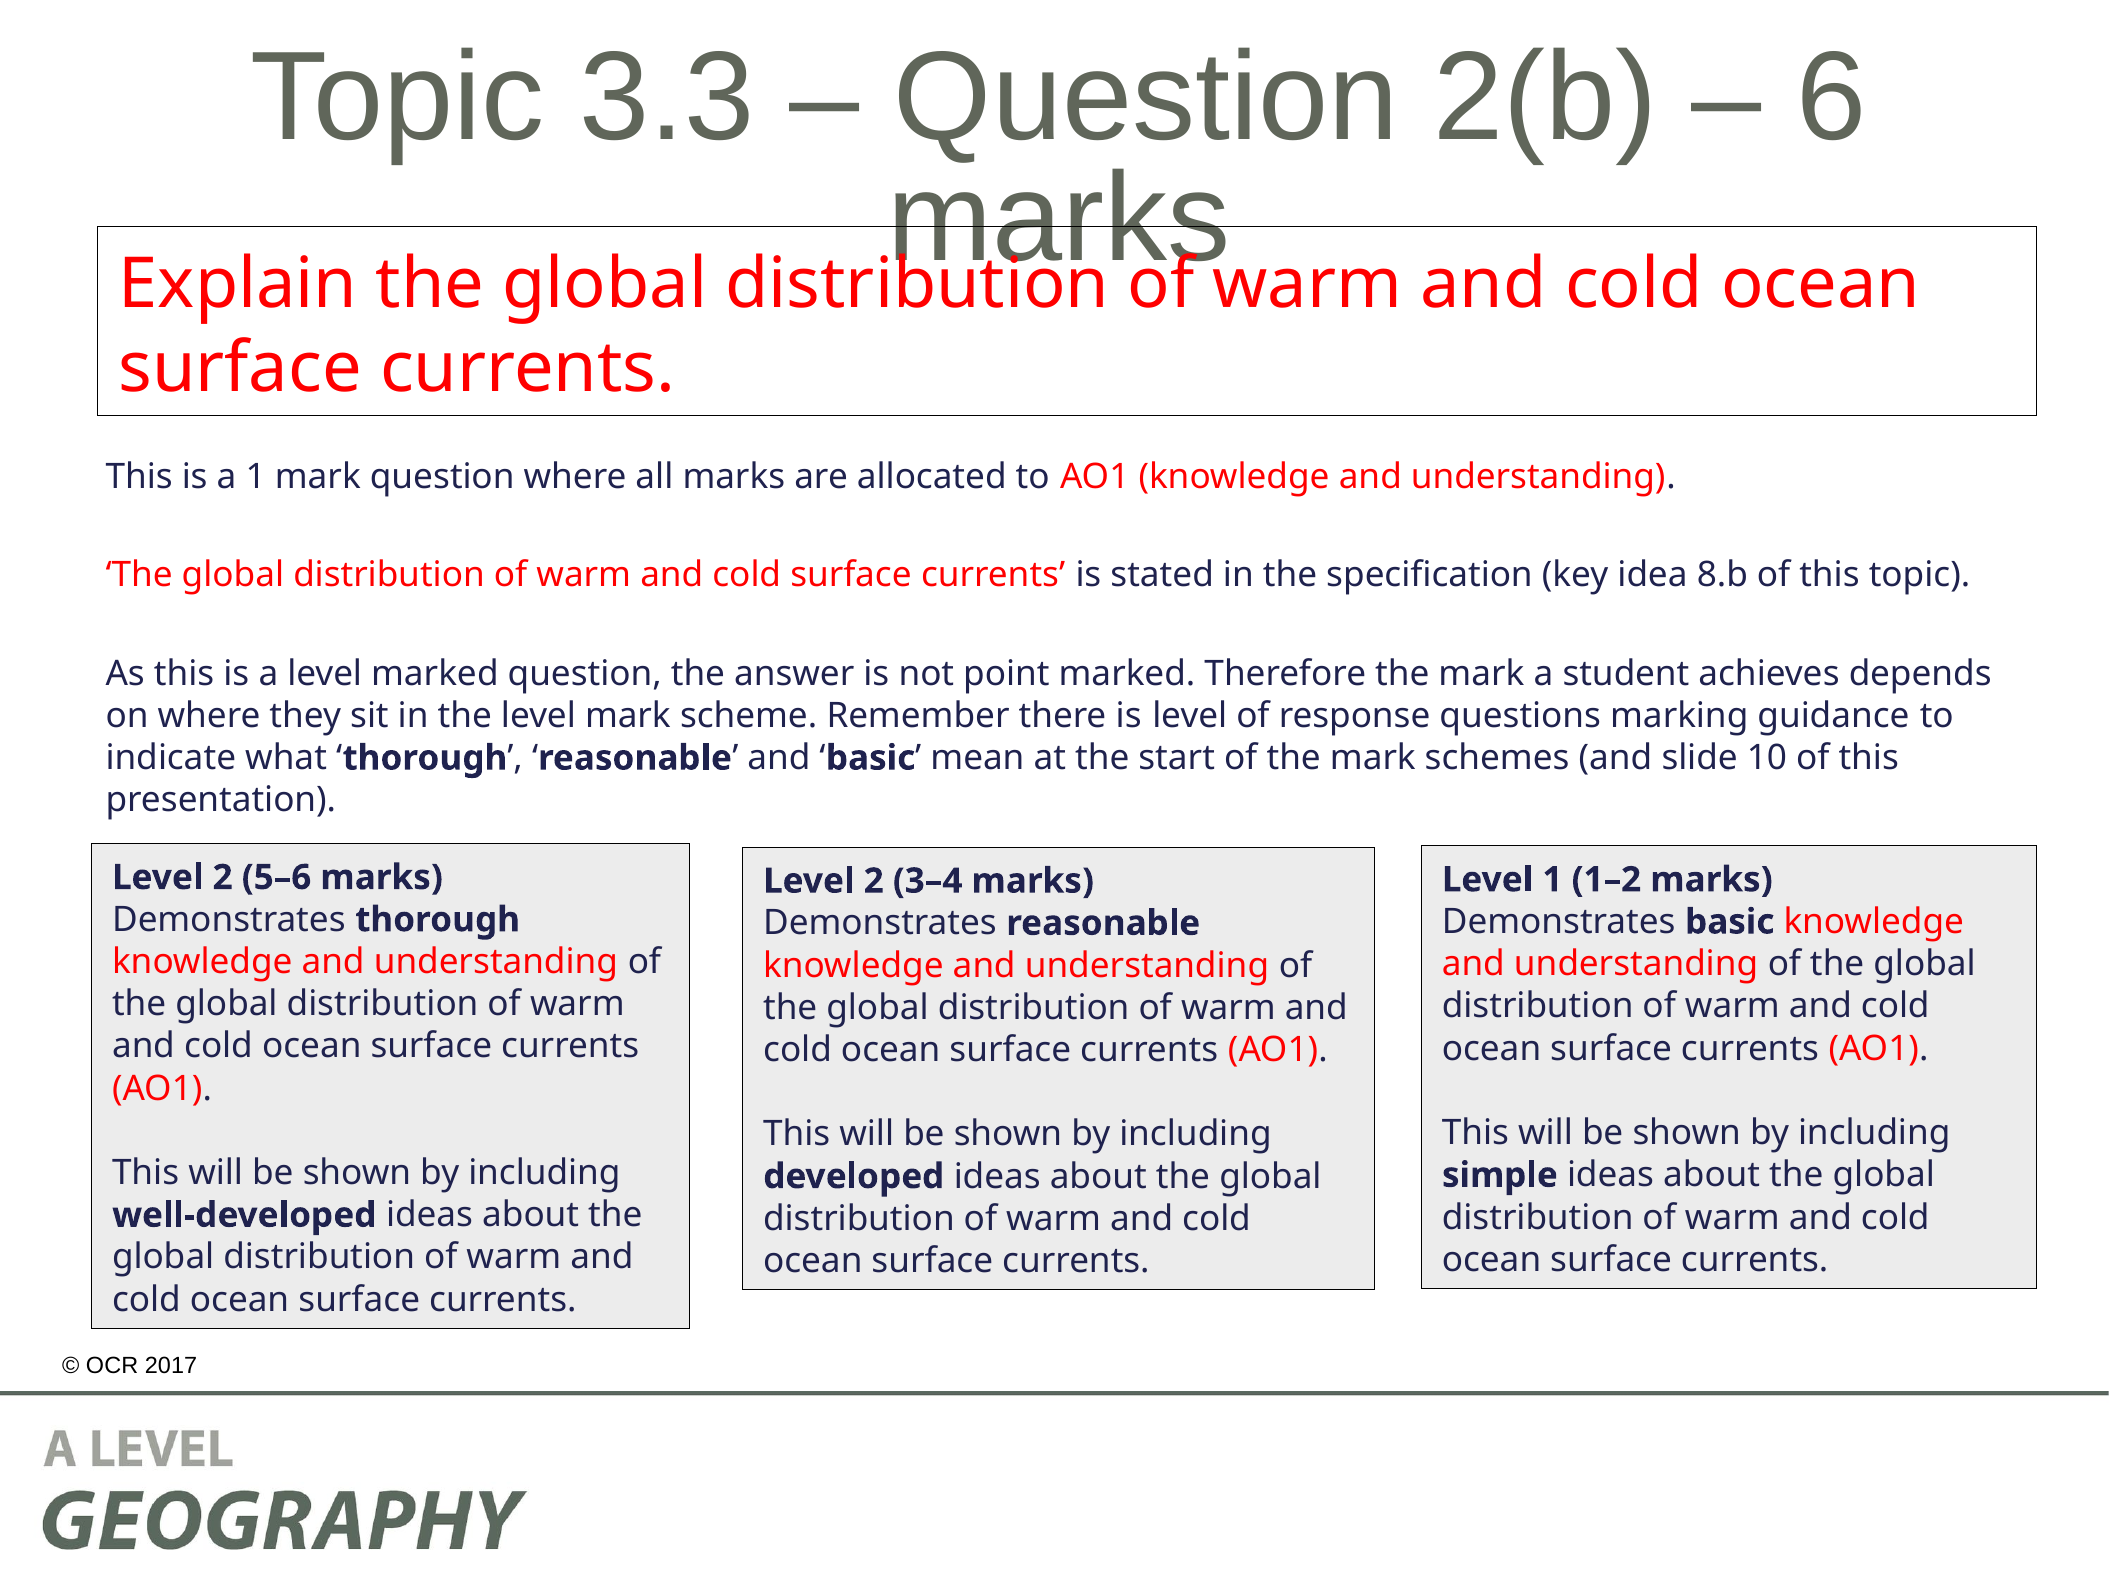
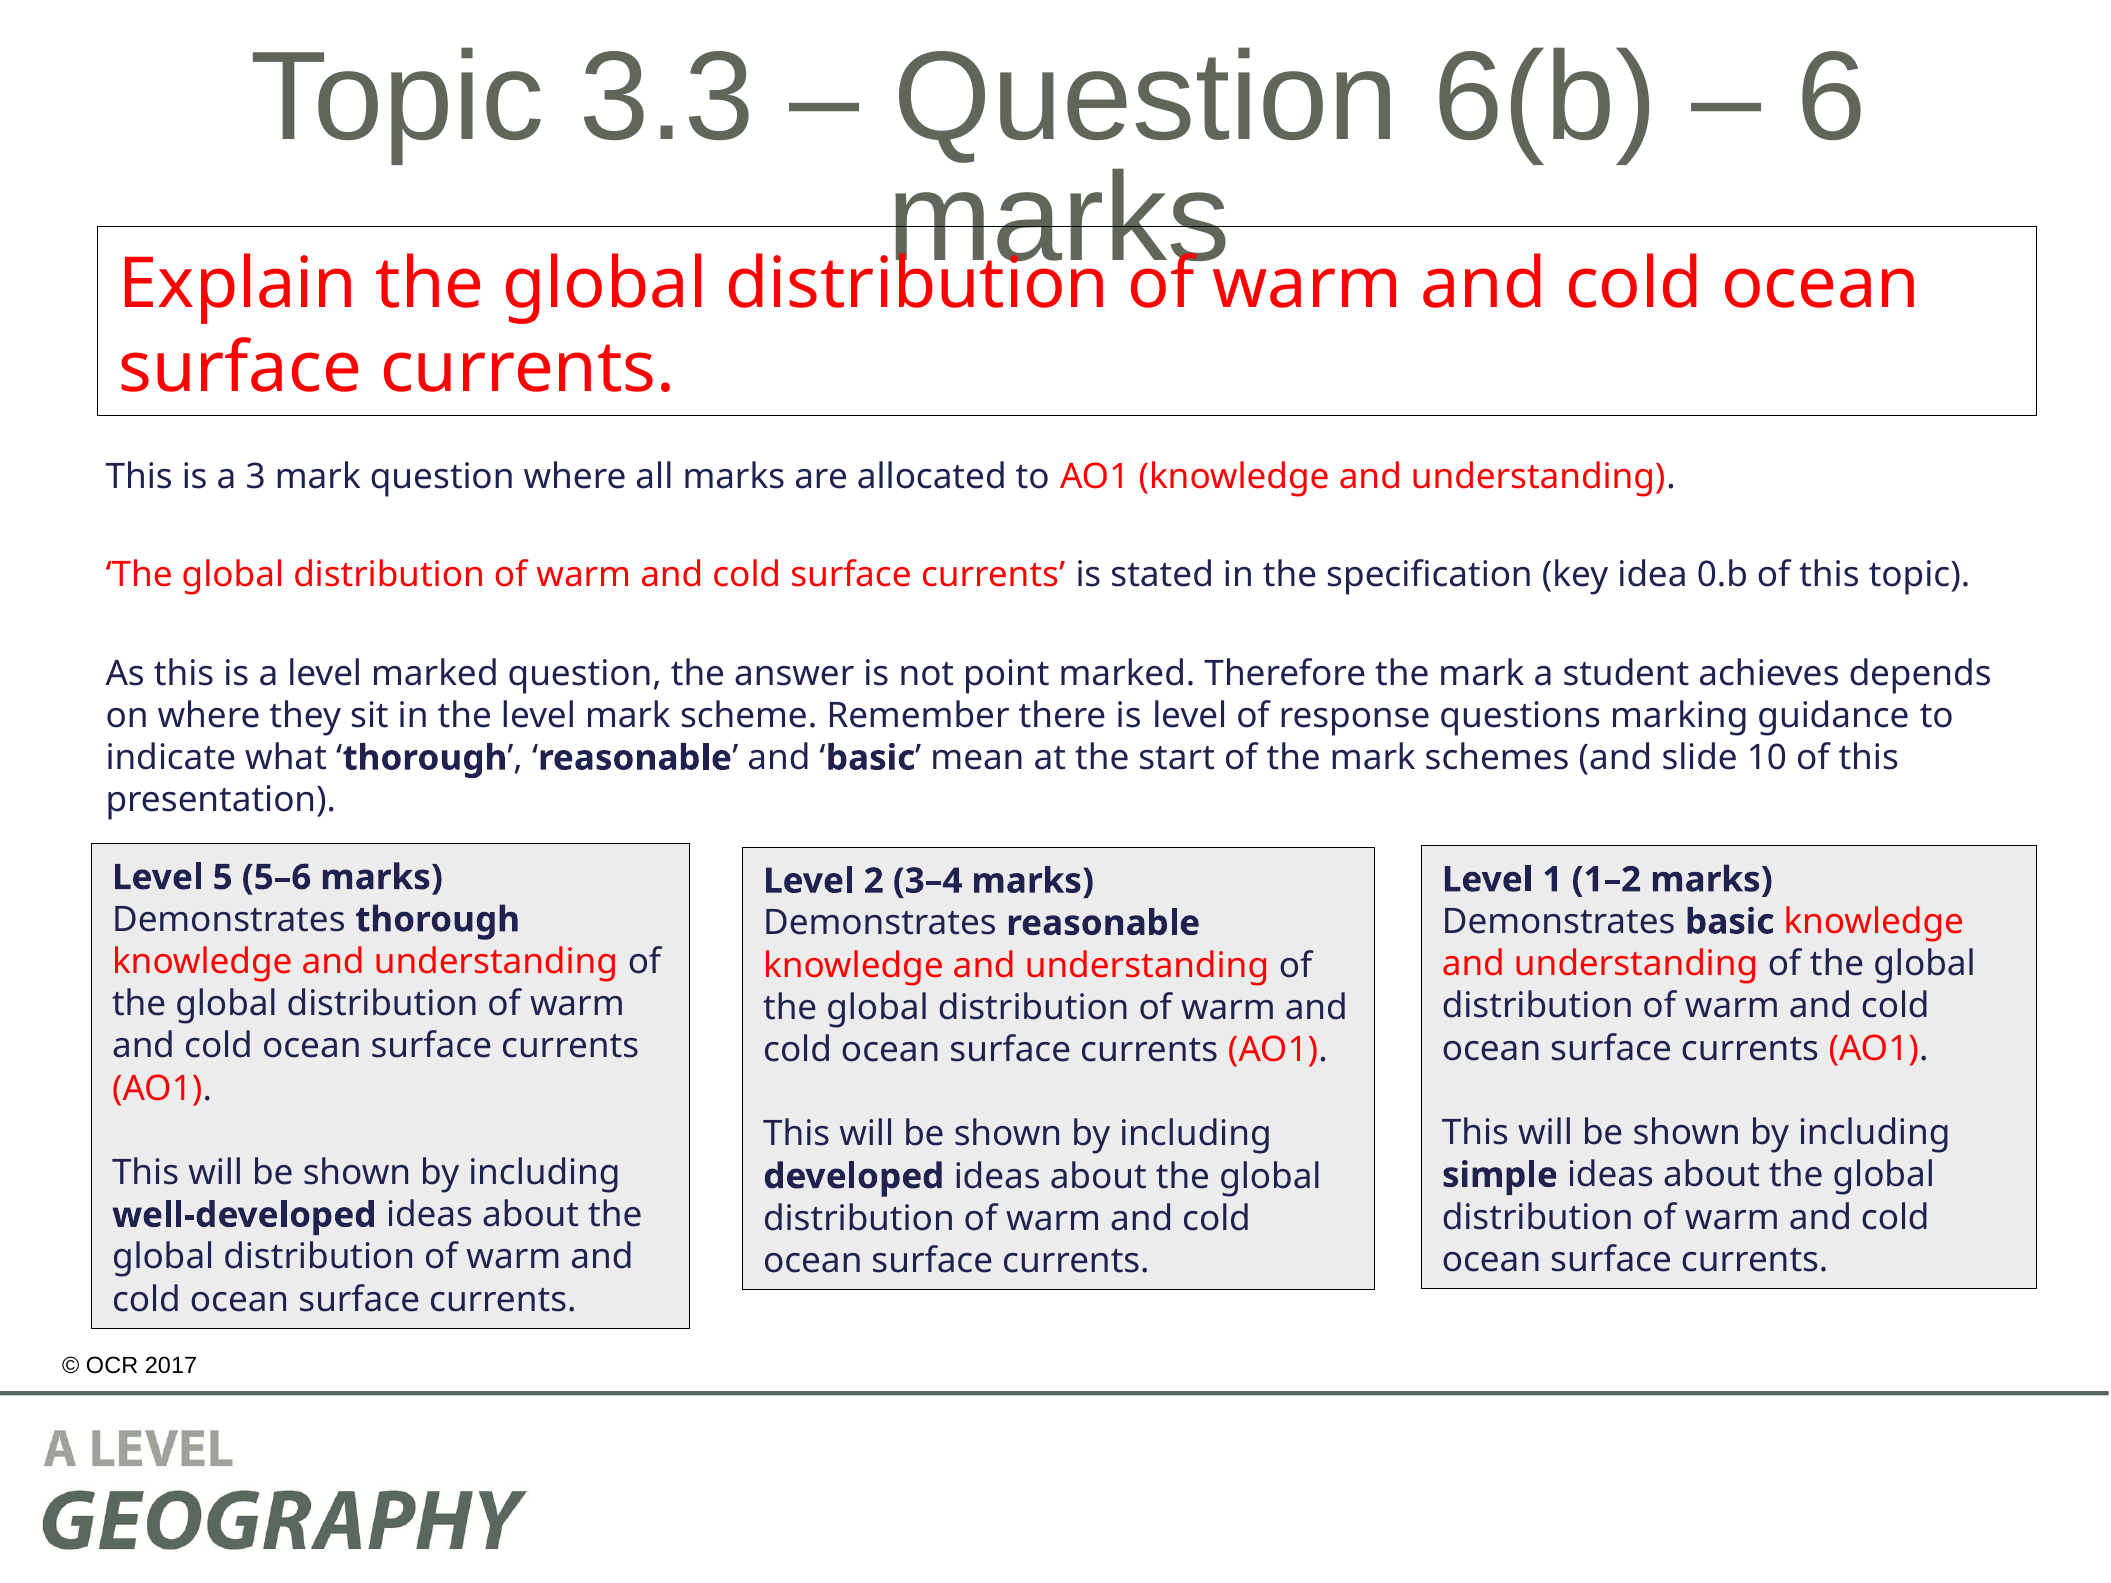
2(b: 2(b -> 6(b (1545, 98)
a 1: 1 -> 3 (256, 477)
8.b: 8.b -> 0.b (1722, 575)
2: 2 -> 5 (223, 878)
